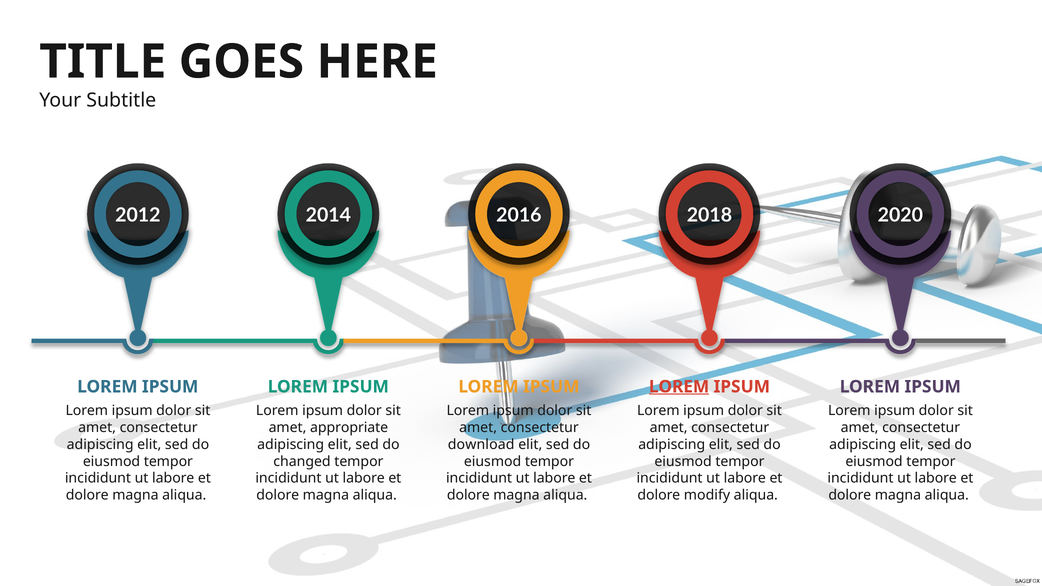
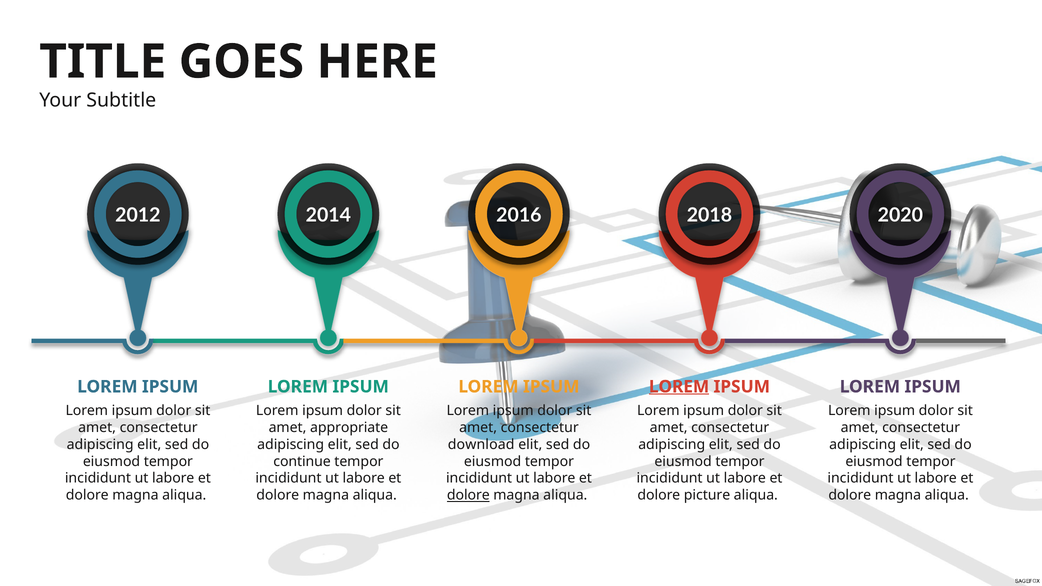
changed: changed -> continue (302, 461)
dolore underline: none -> present (468, 495)
modify: modify -> picture (707, 495)
